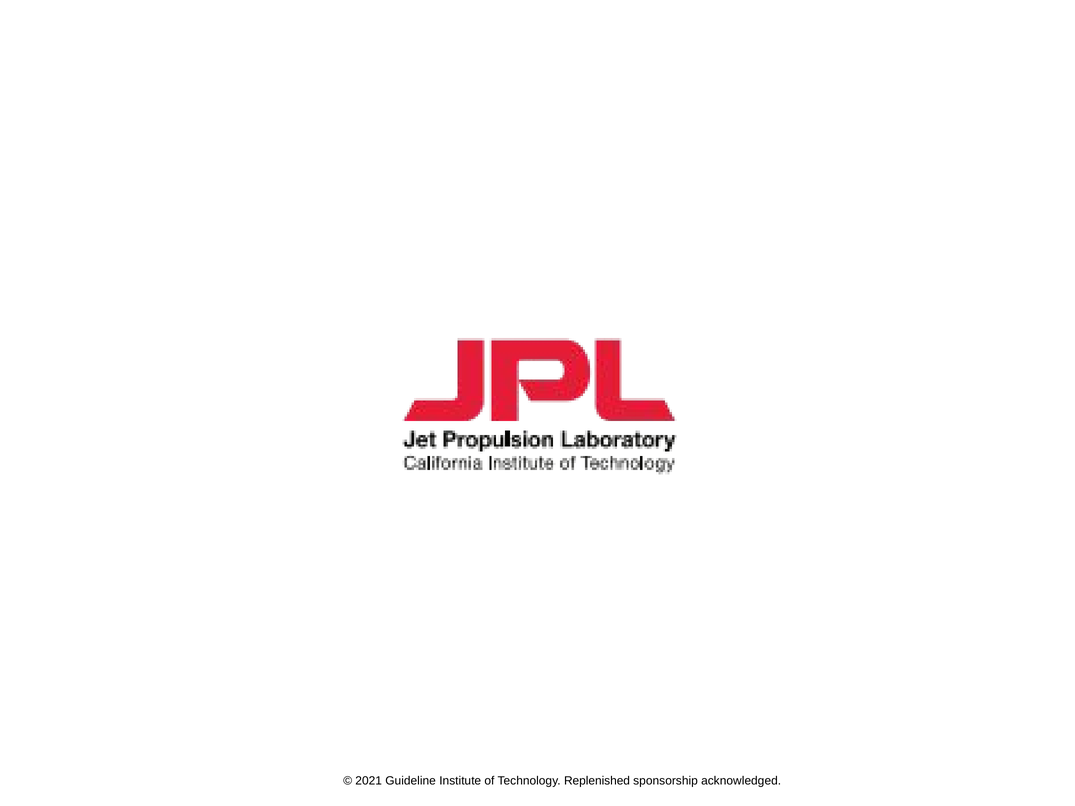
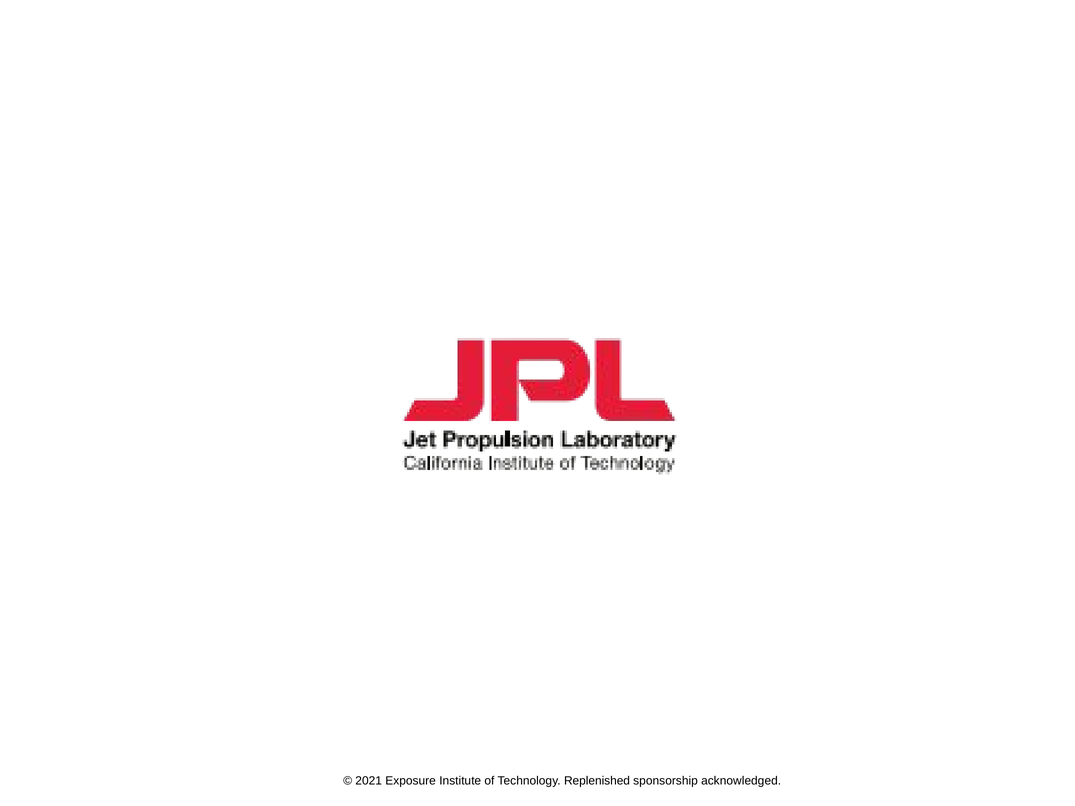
Guideline: Guideline -> Exposure (411, 781)
